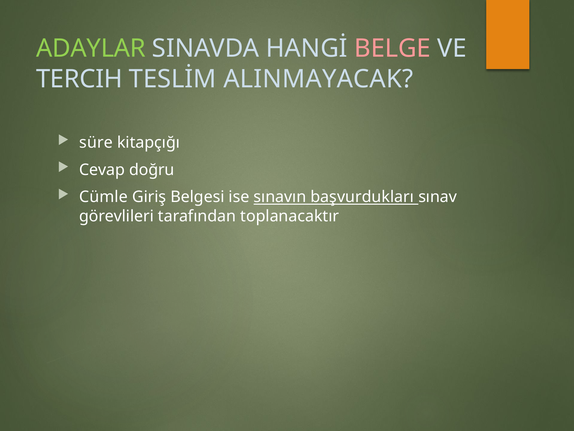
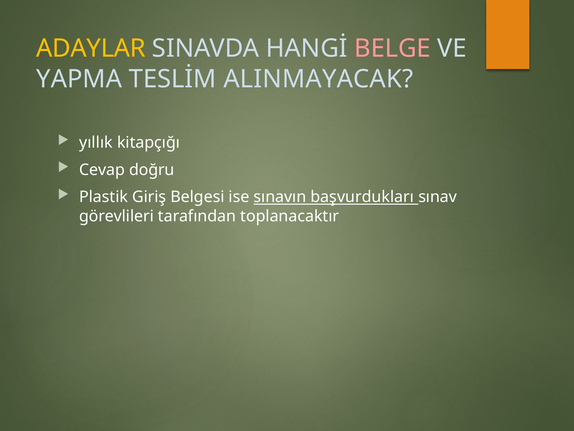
ADAYLAR colour: light green -> yellow (91, 48)
TERCIH: TERCIH -> YAPMA (79, 79)
süre: süre -> yıllık (96, 142)
Cümle: Cümle -> Plastik (104, 197)
